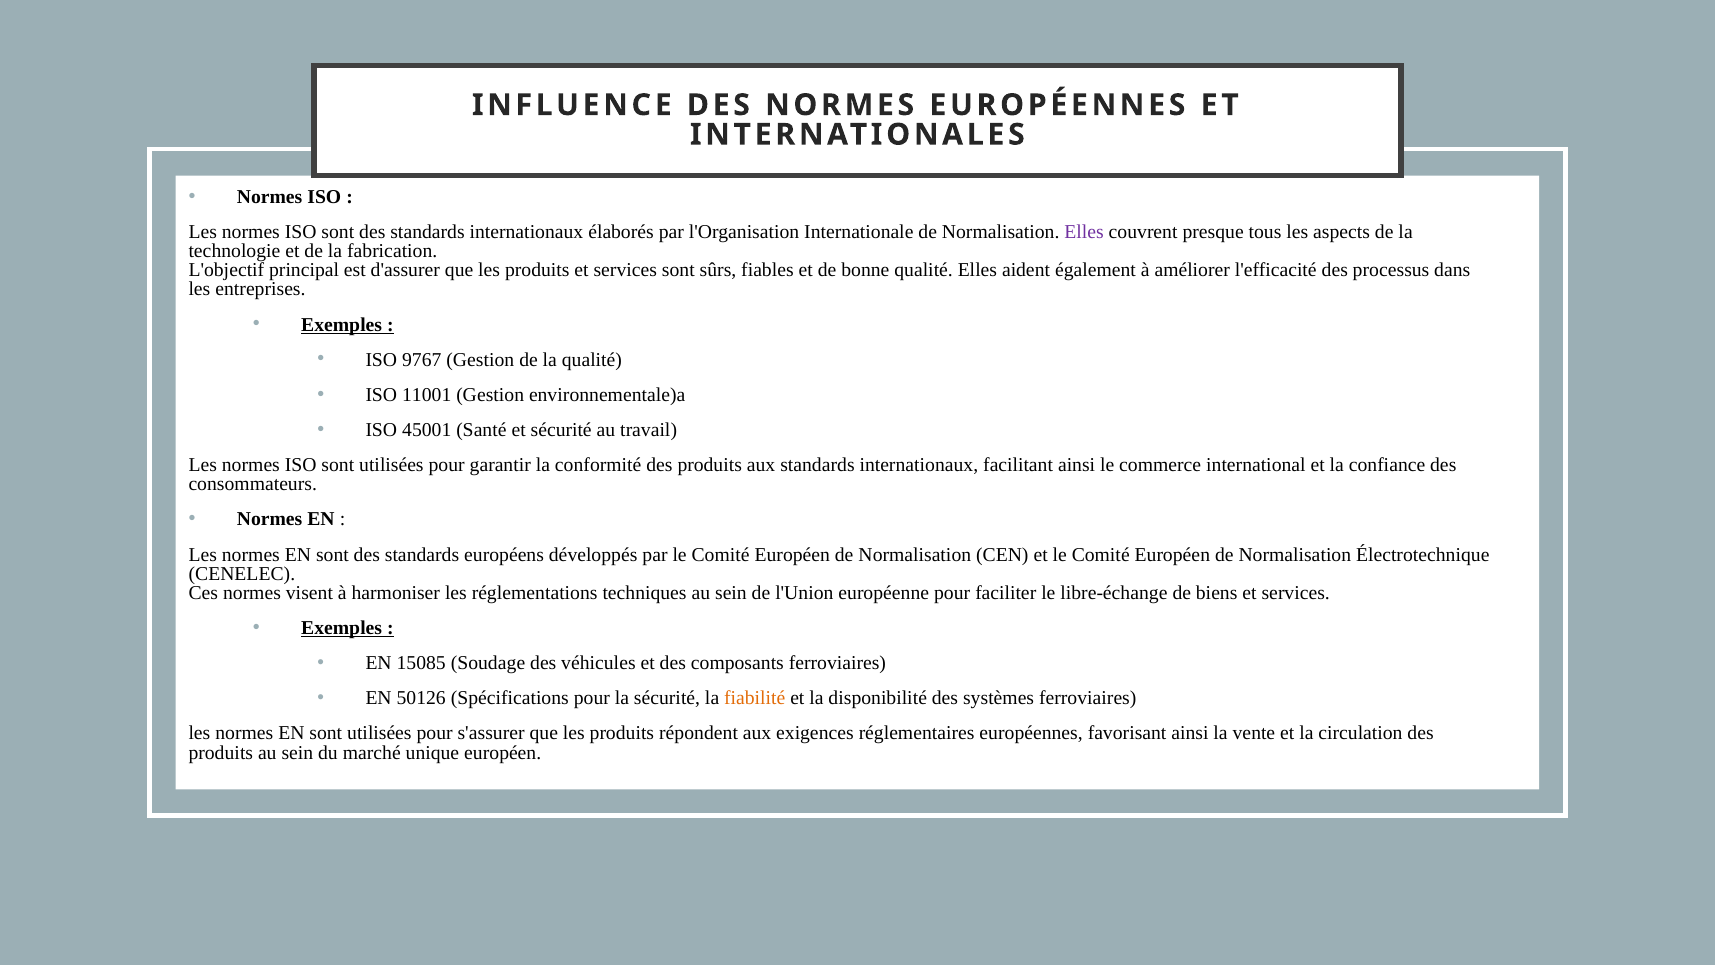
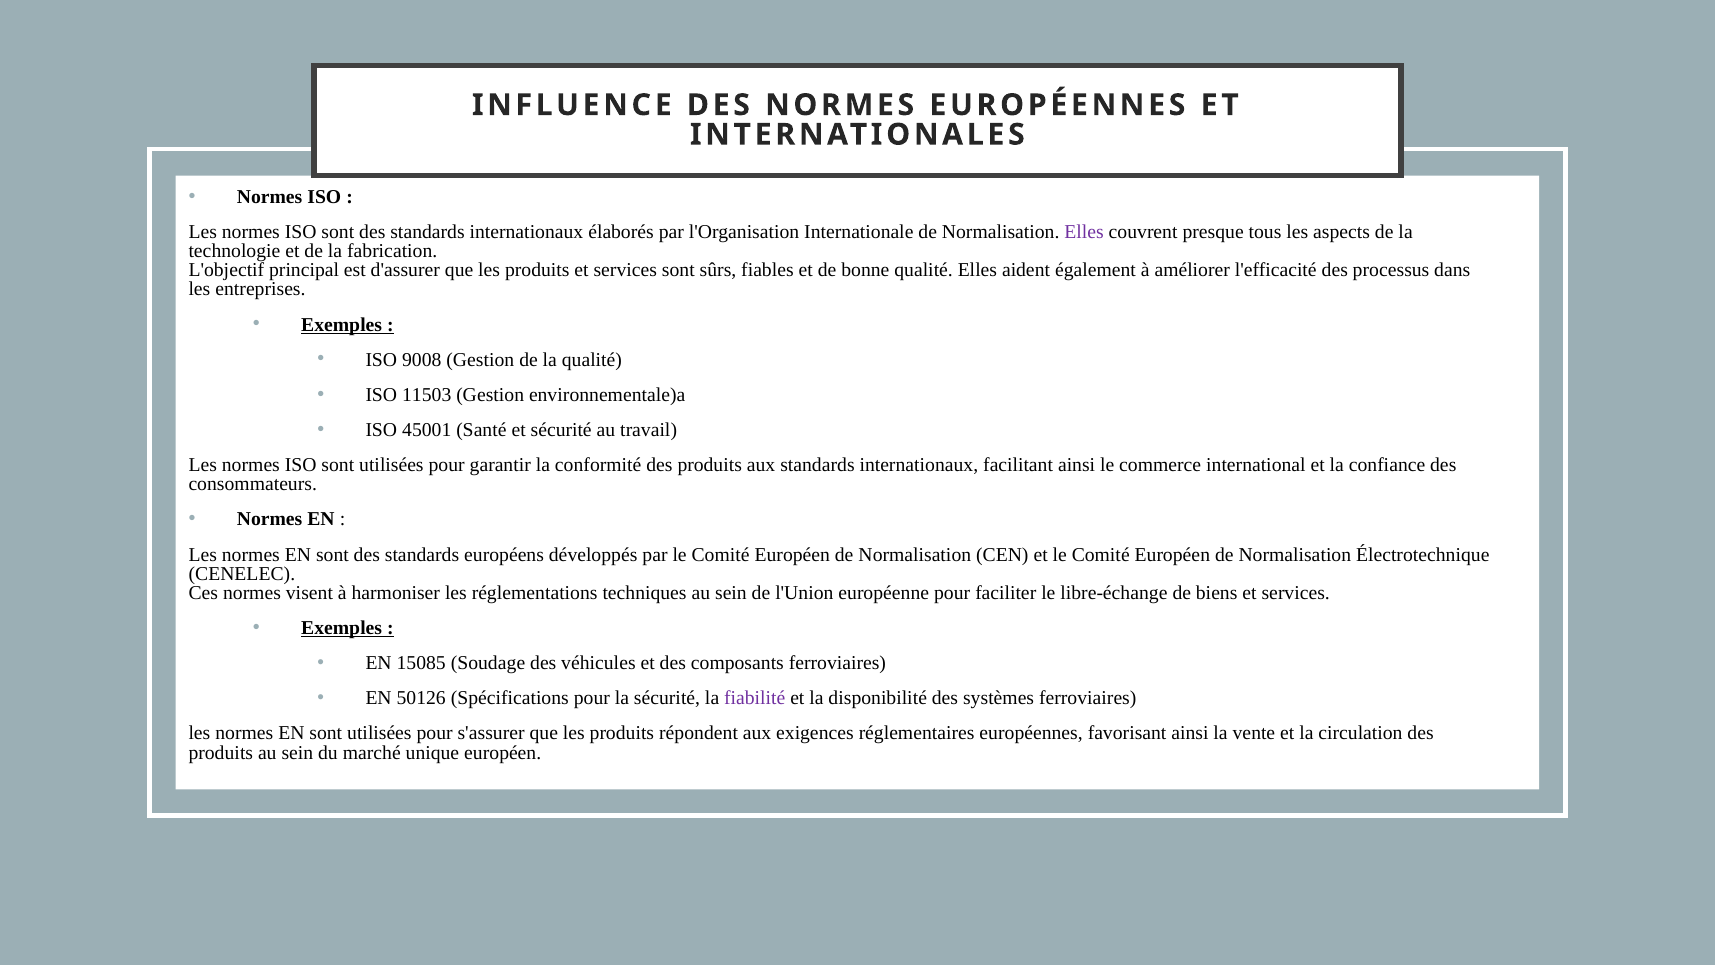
9767: 9767 -> 9008 (422, 360)
11001: 11001 -> 11503 (427, 395)
fiabilité colour: orange -> purple (755, 698)
